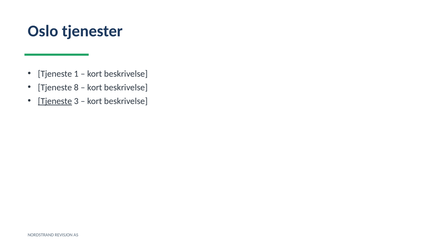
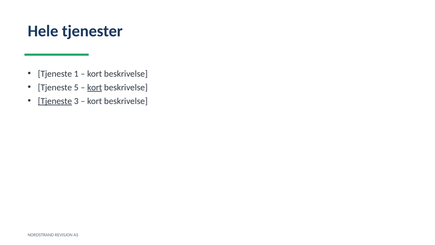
Oslo: Oslo -> Hele (43, 31)
8: 8 -> 5 (76, 87)
kort underline: none -> present (95, 87)
